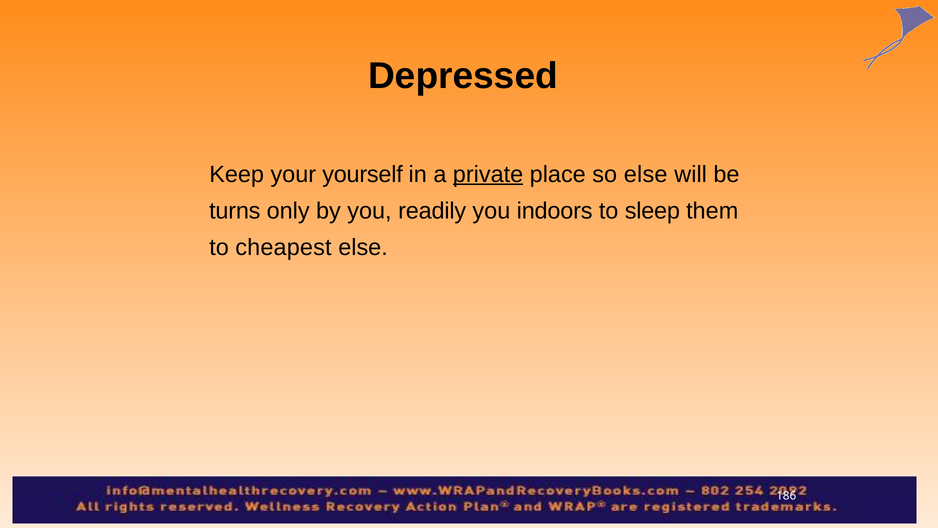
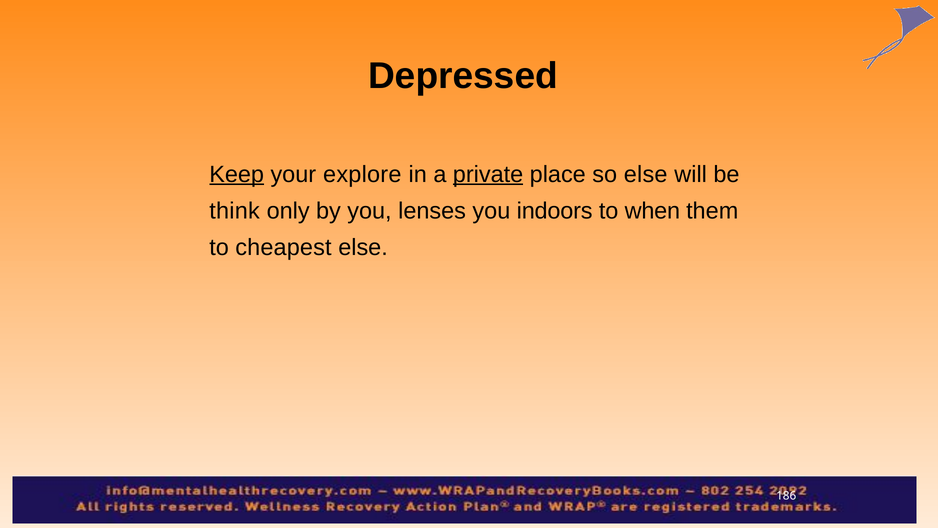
Keep underline: none -> present (237, 174)
yourself: yourself -> explore (362, 174)
turns: turns -> think (235, 211)
readily: readily -> lenses (432, 211)
sleep: sleep -> when (652, 211)
